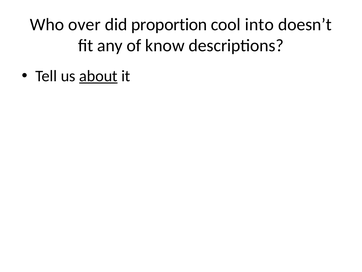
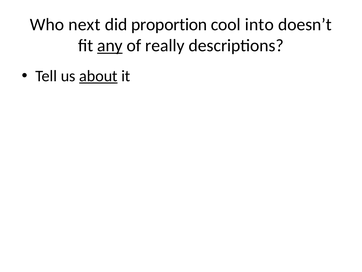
over: over -> next (84, 24)
any underline: none -> present (110, 46)
know: know -> really (165, 46)
